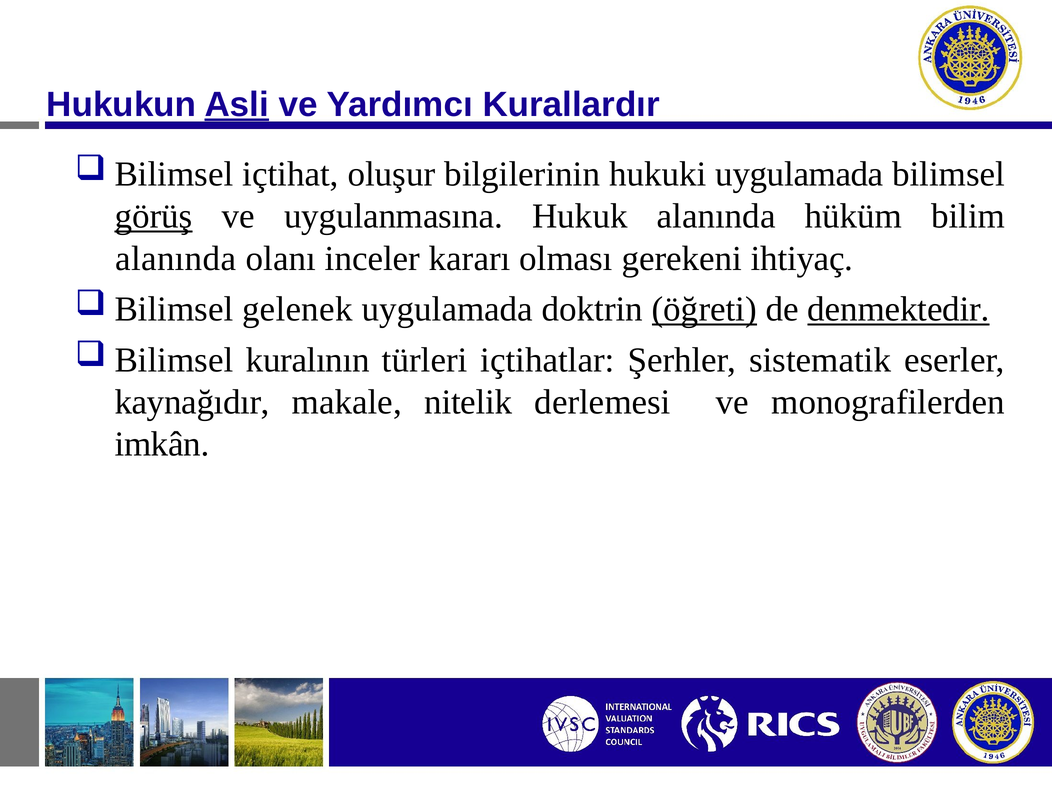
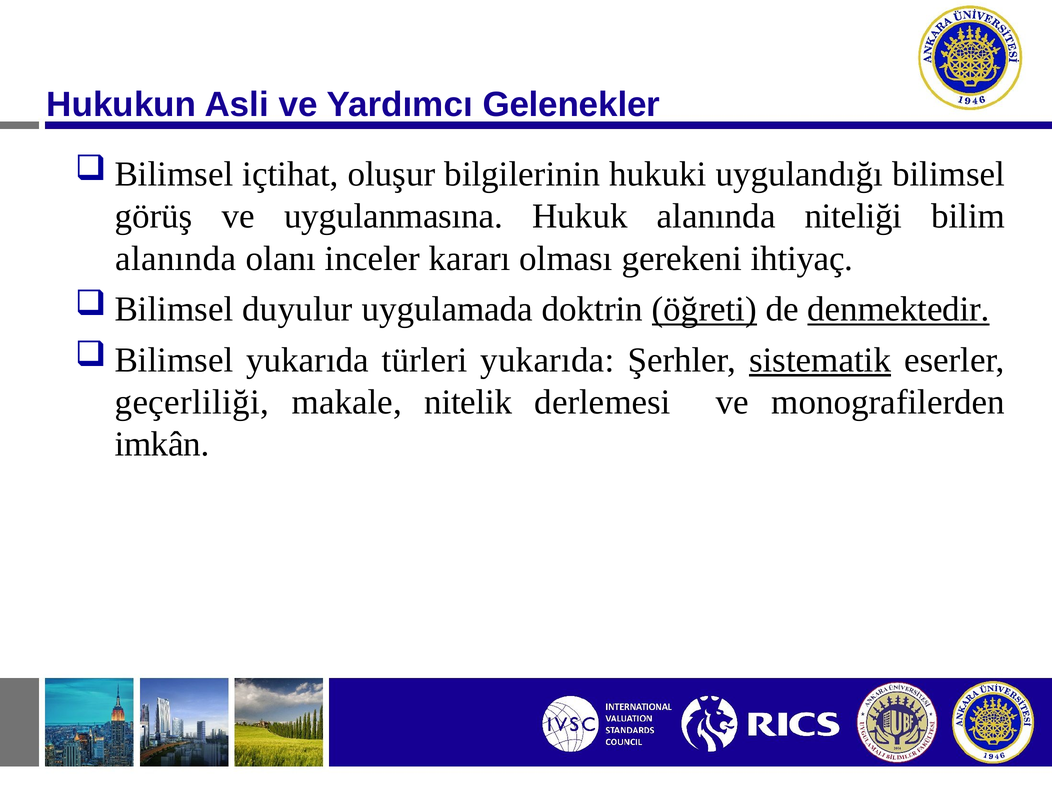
Asli underline: present -> none (237, 105)
Kurallardır: Kurallardır -> Gelenekler (571, 105)
hukuki uygulamada: uygulamada -> uygulandığı (799, 174)
görüş underline: present -> none (154, 216)
hüküm: hüküm -> niteliği (853, 216)
gelenek: gelenek -> duyulur (297, 309)
kuralının: kuralının -> yukarıda (308, 360)
türleri içtihatlar: içtihatlar -> yukarıda (547, 360)
sistematik underline: none -> present (820, 360)
kaynağıdır: kaynağıdır -> geçerliliği (192, 402)
